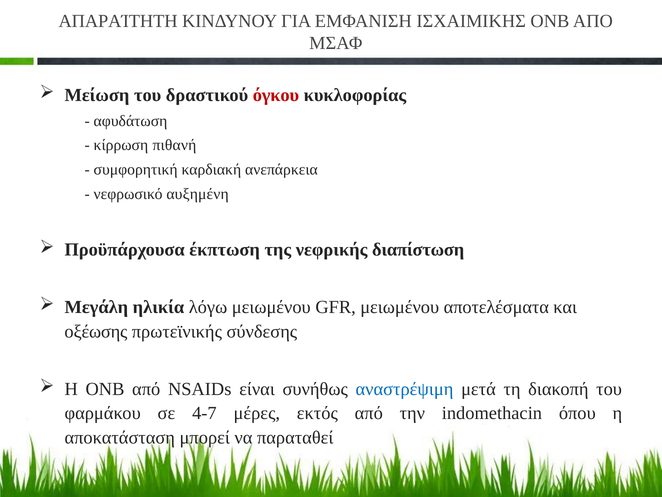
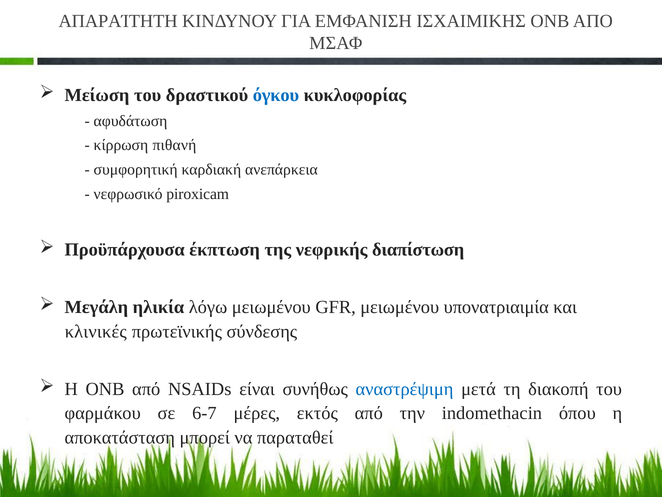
όγκου colour: red -> blue (276, 95)
αυξημένη: αυξημένη -> piroxicam (198, 194)
αποτελέσματα: αποτελέσματα -> υπονατριαιμία (496, 307)
οξέωσης: οξέωσης -> κλινικές (96, 331)
4-7: 4-7 -> 6-7 (204, 413)
